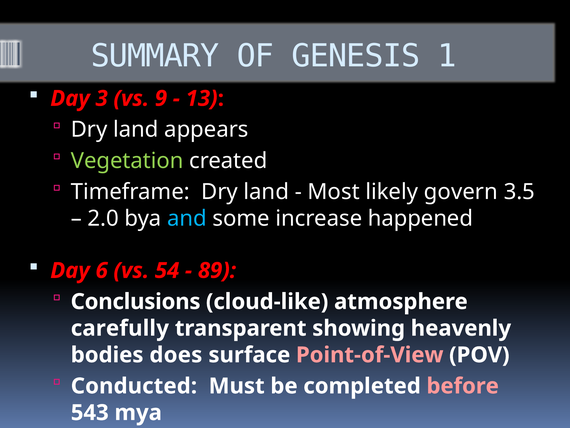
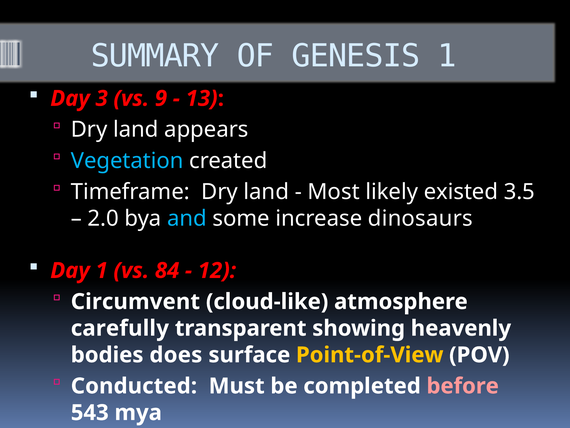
Vegetation colour: light green -> light blue (127, 161)
govern: govern -> existed (461, 192)
happened: happened -> dinosaurs (420, 218)
Day 6: 6 -> 1 (102, 270)
54: 54 -> 84 (167, 270)
89: 89 -> 12 (217, 270)
Conclusions: Conclusions -> Circumvent (135, 301)
Point-of-View colour: pink -> yellow (370, 355)
